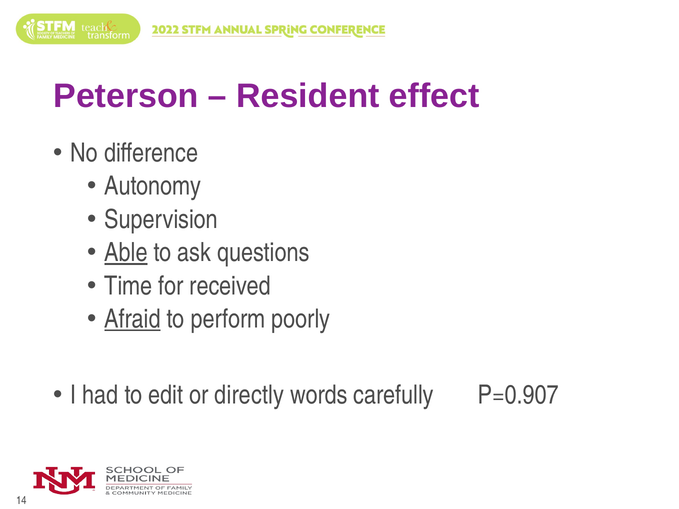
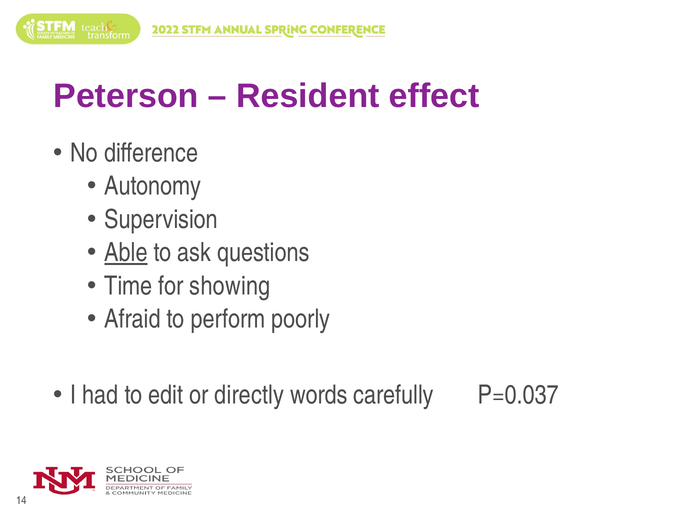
received: received -> showing (230, 286)
Afraid underline: present -> none (133, 319)
P=0.907: P=0.907 -> P=0.037 (518, 395)
